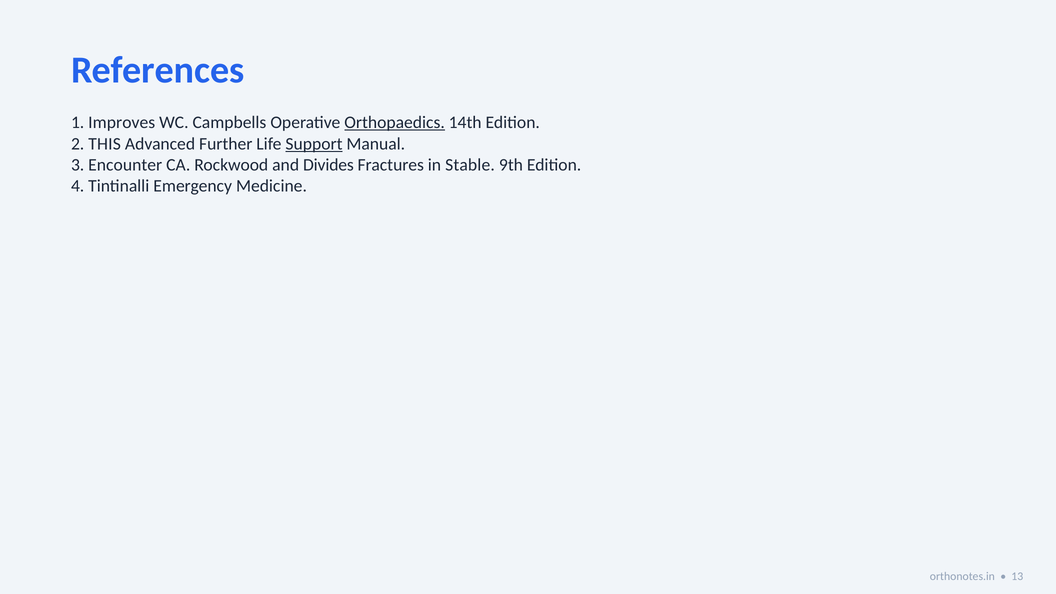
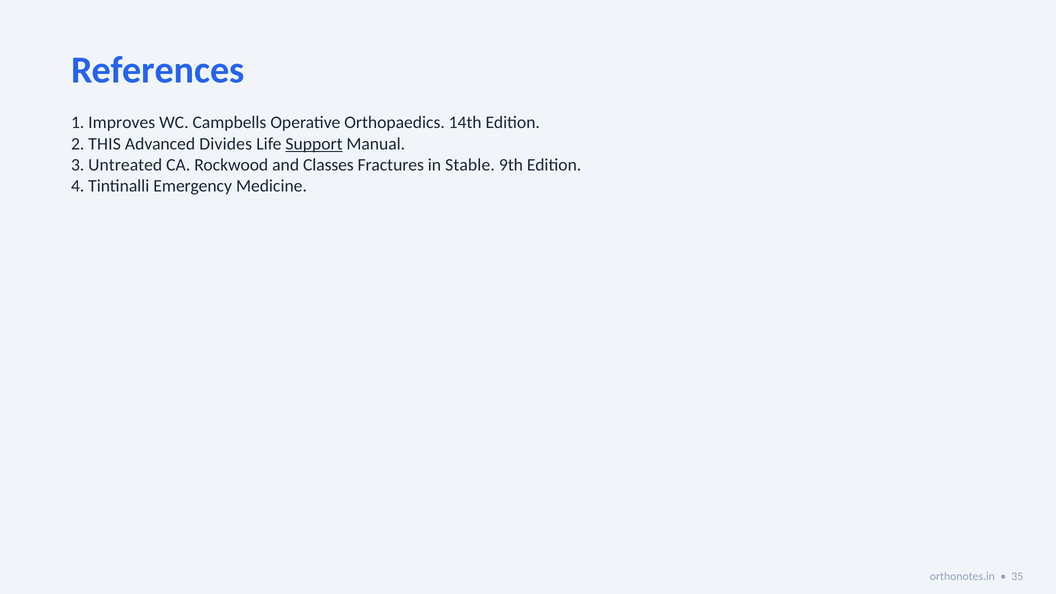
Orthopaedics underline: present -> none (395, 123)
Further: Further -> Divides (226, 144)
Encounter: Encounter -> Untreated (125, 165)
Divides: Divides -> Classes (328, 165)
13: 13 -> 35 (1017, 576)
